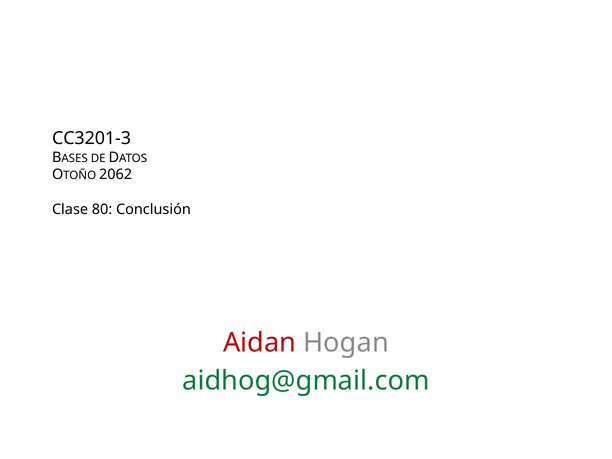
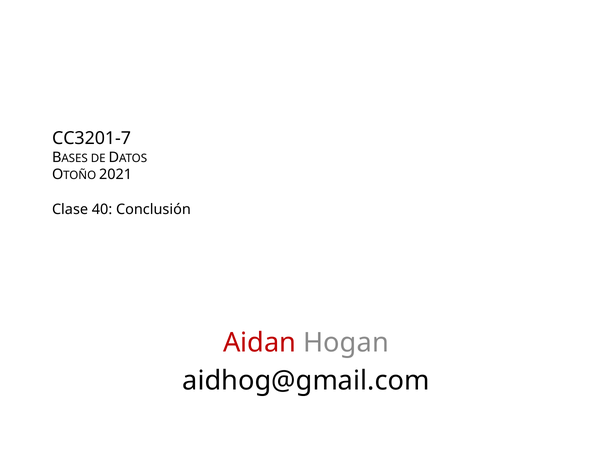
CC3201-3: CC3201-3 -> CC3201-7 (92, 138)
2062: 2062 -> 2021 (116, 175)
80: 80 -> 40 (102, 209)
aidhog@gmail.com colour: green -> black (306, 381)
